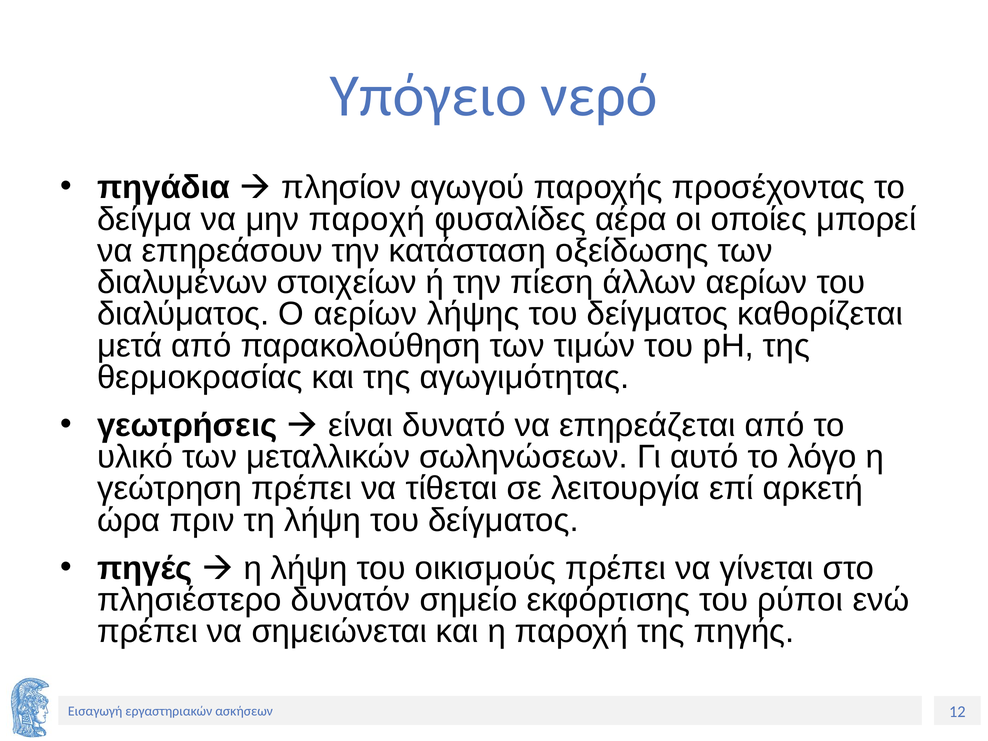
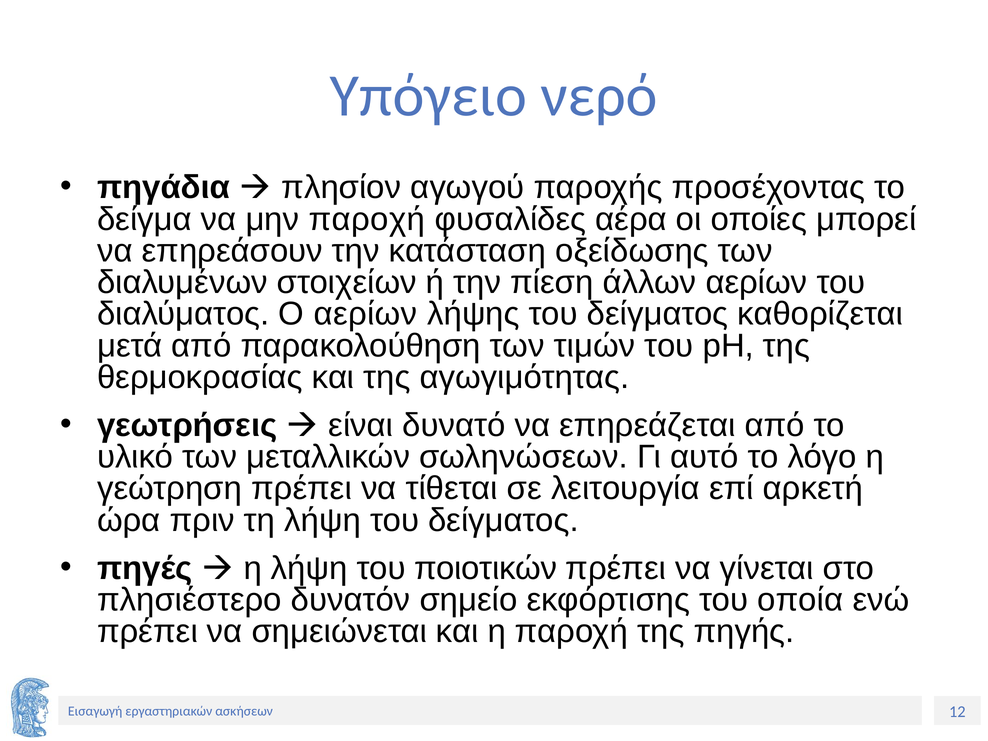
οικισμούς: οικισμούς -> ποιοτικών (486, 568)
ρύποι: ρύποι -> οποία (800, 600)
